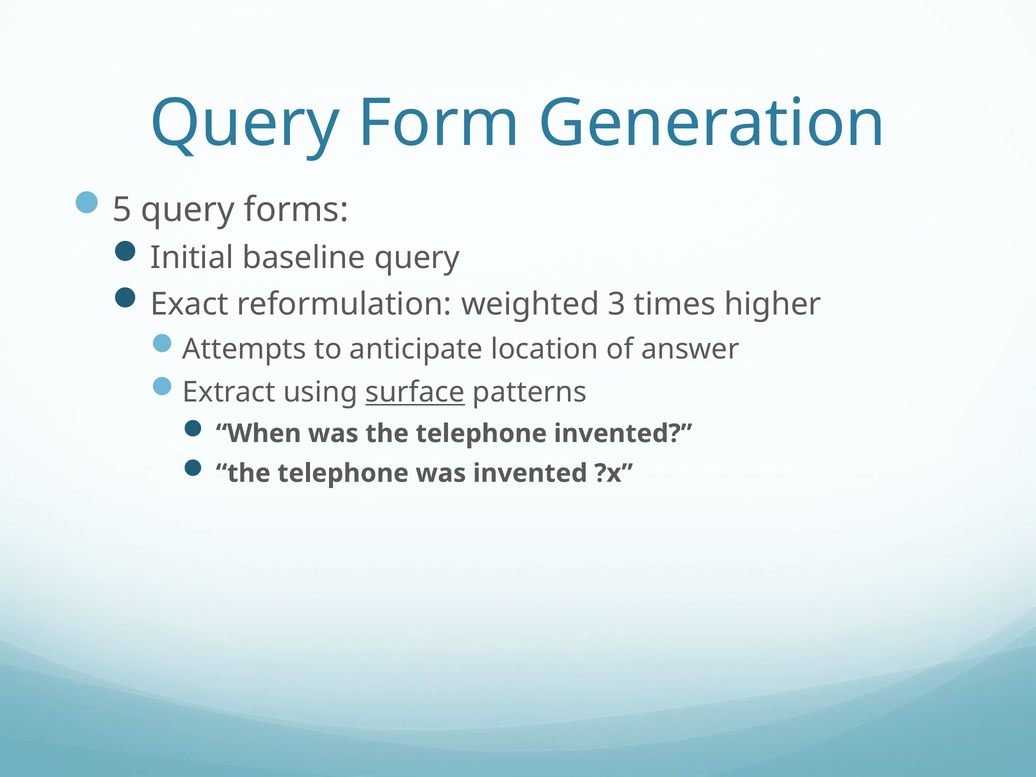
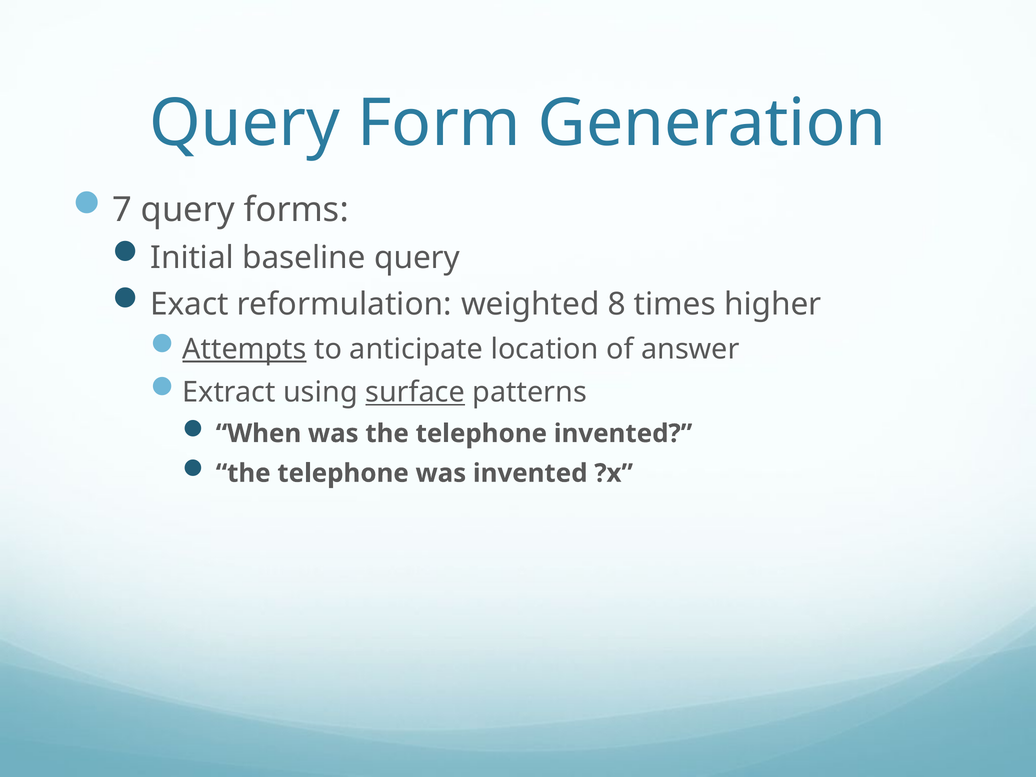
5: 5 -> 7 (122, 210)
3: 3 -> 8 (617, 304)
Attempts underline: none -> present (244, 349)
